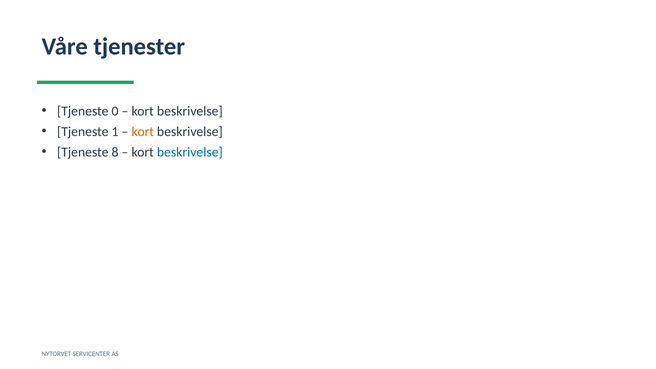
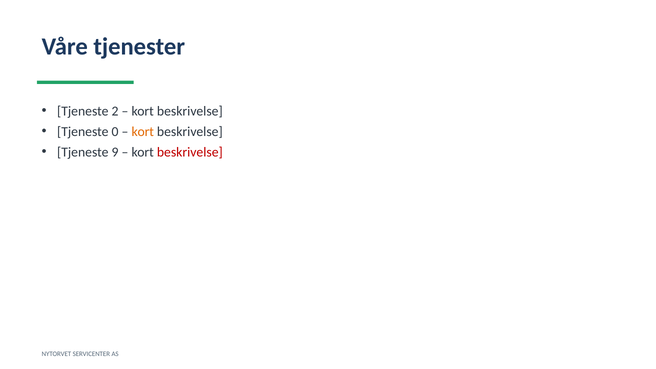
0: 0 -> 2 (115, 111)
1: 1 -> 0 (115, 132)
8: 8 -> 9 (115, 152)
beskrivelse colour: blue -> red (190, 152)
